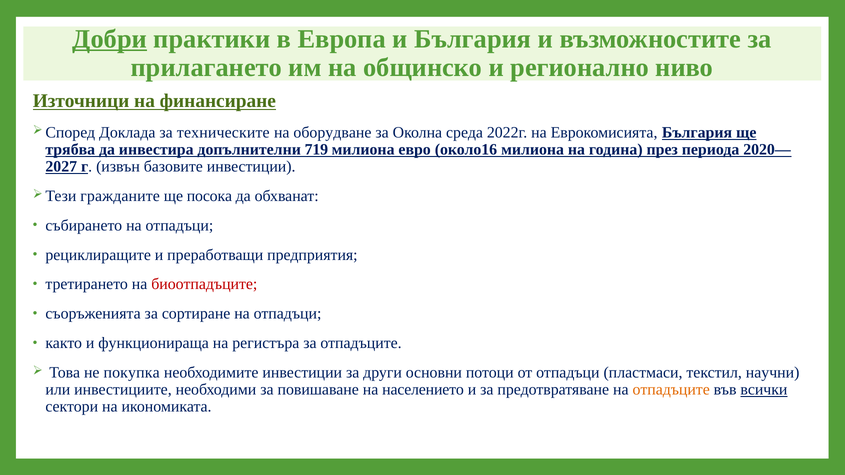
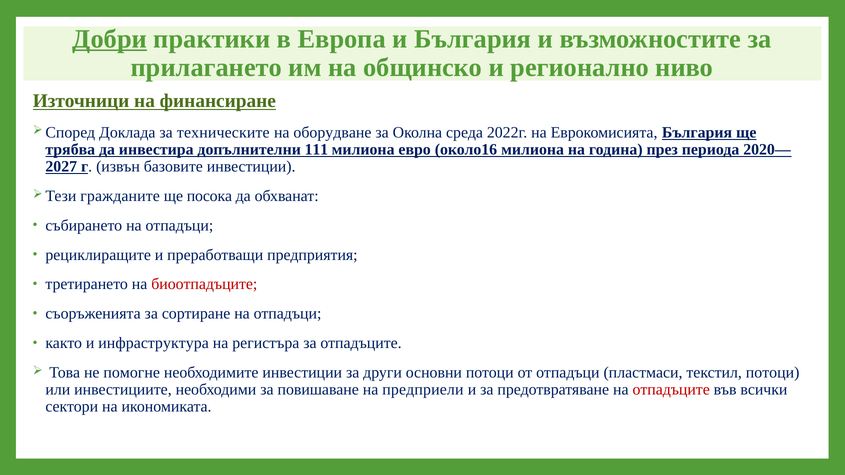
719: 719 -> 111 (316, 150)
функционираща: функционираща -> инфраструктура (154, 343)
покупка: покупка -> помогне (132, 373)
текстил научни: научни -> потоци (773, 373)
населението: населението -> предприели (423, 390)
отпадъците colour: orange -> red (671, 390)
всички underline: present -> none (764, 390)
